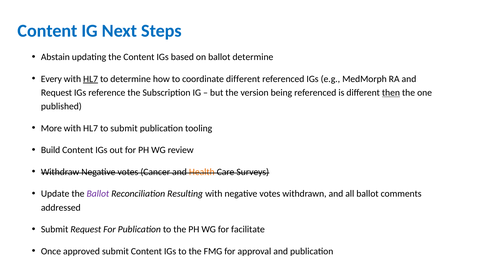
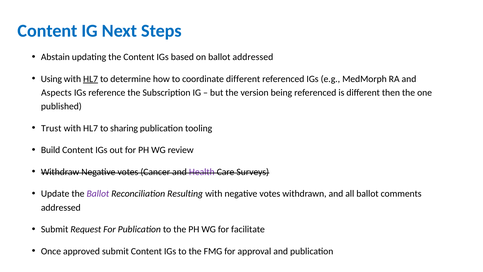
ballot determine: determine -> addressed (253, 57)
Every: Every -> Using (51, 79)
Request: Request -> Aspects (56, 93)
then underline: present -> none (391, 93)
More: More -> Trust (51, 128)
to submit: submit -> sharing (124, 128)
Health colour: orange -> purple (202, 172)
